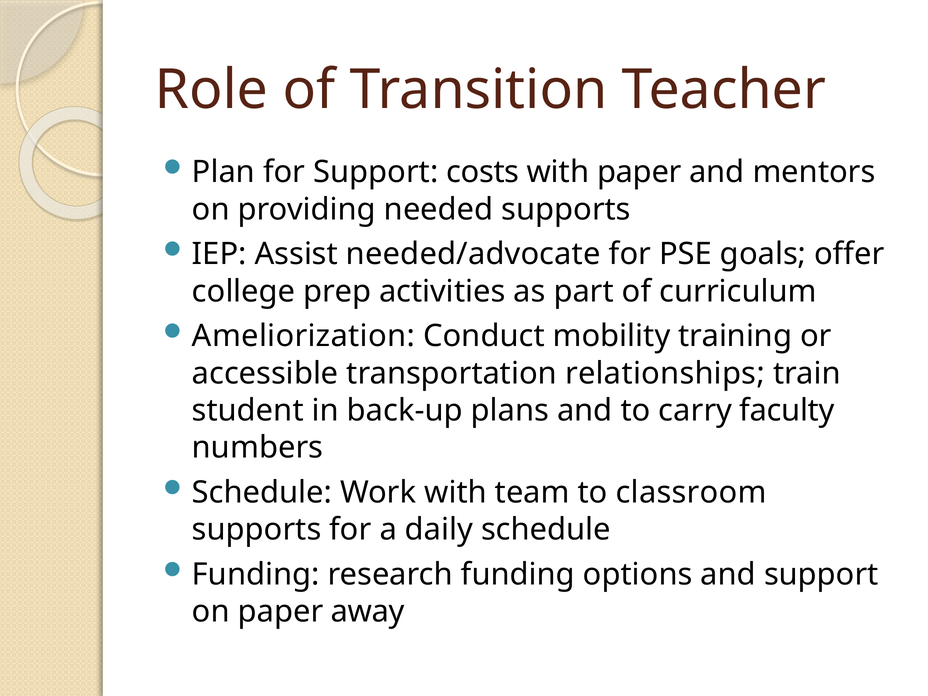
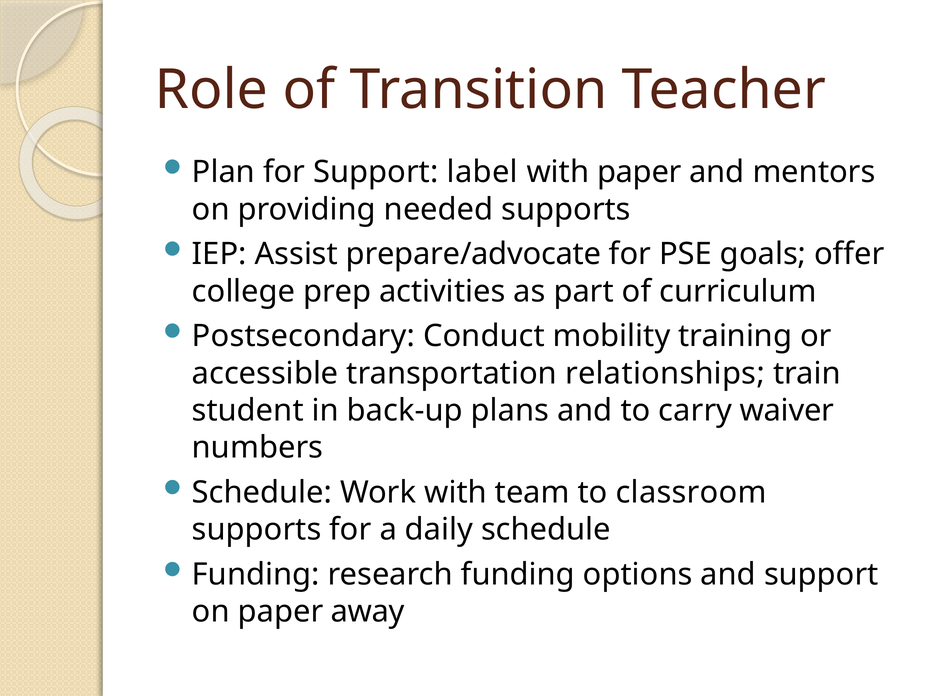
costs: costs -> label (482, 172)
needed/advocate: needed/advocate -> prepare/advocate (474, 254)
Ameliorization: Ameliorization -> Postsecondary (304, 336)
faculty: faculty -> waiver (787, 410)
